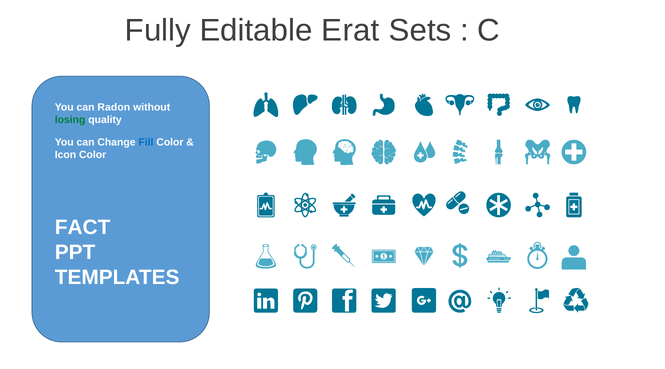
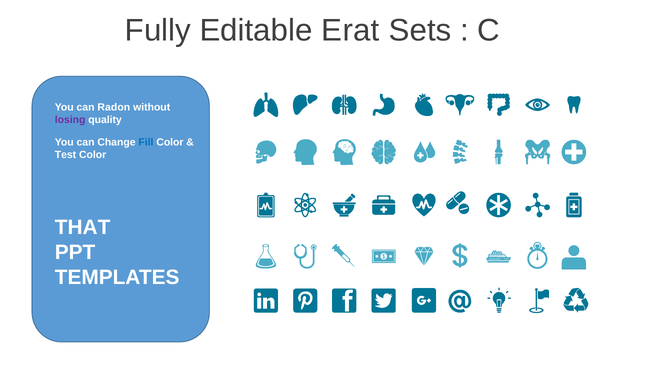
losing colour: green -> purple (70, 120)
Icon: Icon -> Test (66, 155)
FACT: FACT -> THAT (83, 228)
